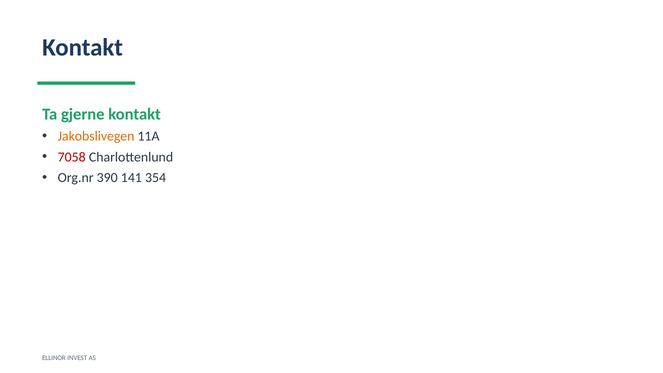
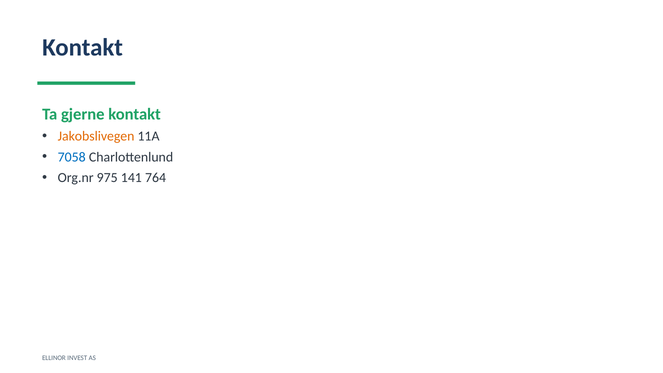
7058 colour: red -> blue (72, 157)
390: 390 -> 975 (107, 178)
354: 354 -> 764 (156, 178)
